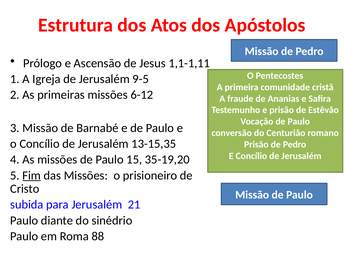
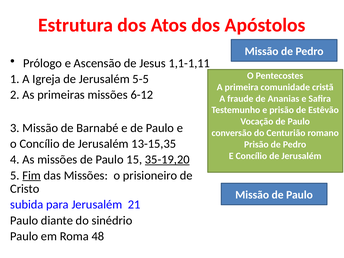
9-5: 9-5 -> 5-5 (141, 79)
35-19,20 underline: none -> present (167, 160)
88: 88 -> 48 (98, 236)
